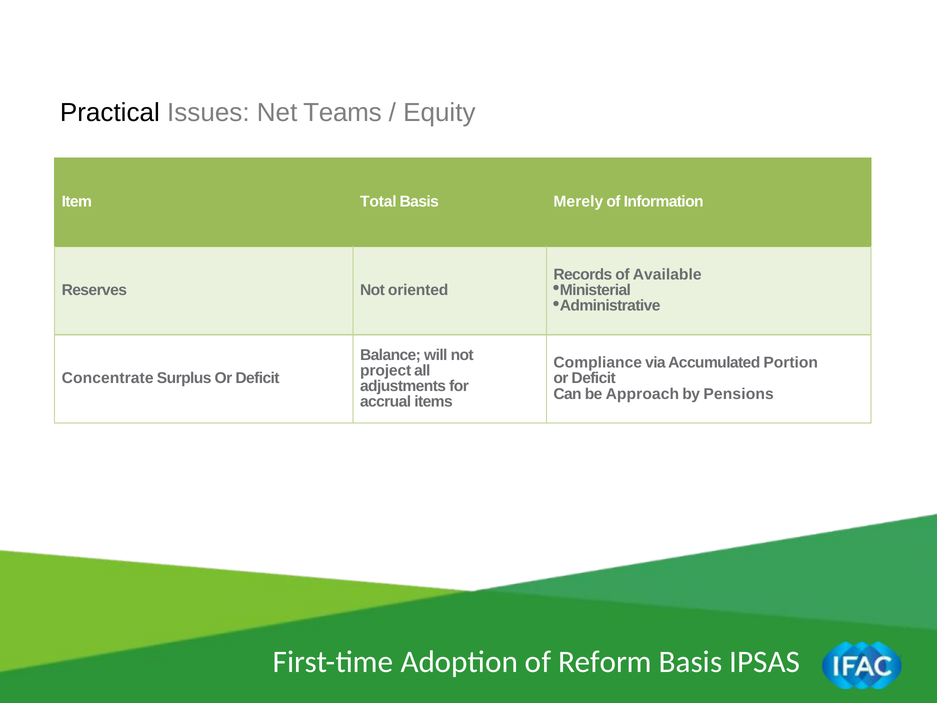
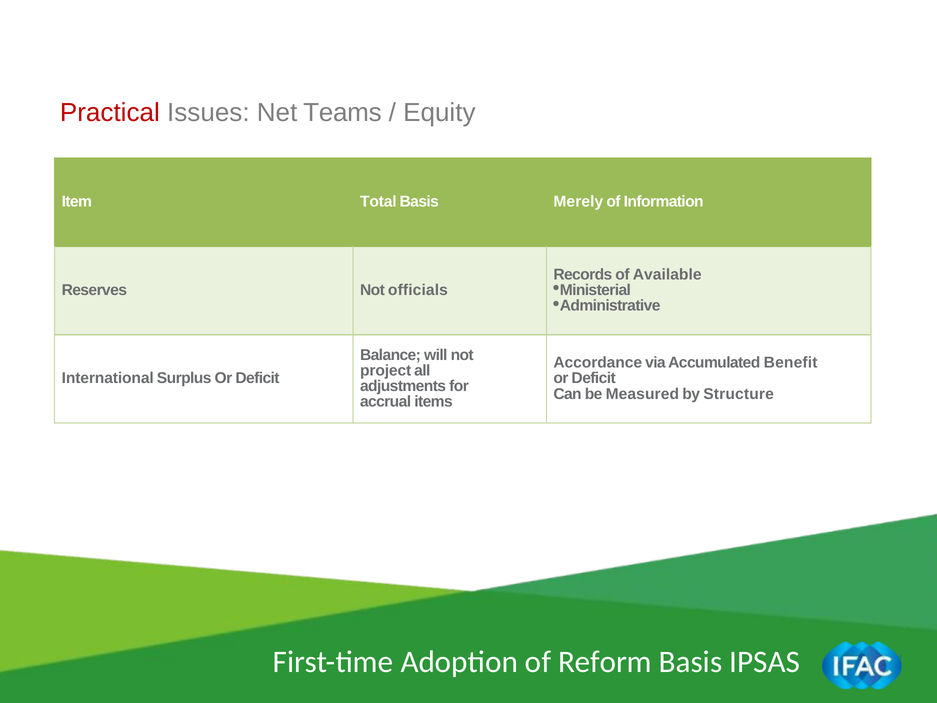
Practical colour: black -> red (110, 112)
oriented: oriented -> officials (418, 290)
Compliance: Compliance -> Accordance (598, 363)
Portion: Portion -> Benefit (791, 363)
Concentrate: Concentrate -> International (108, 378)
Approach: Approach -> Measured (642, 394)
Pensions: Pensions -> Structure (739, 394)
